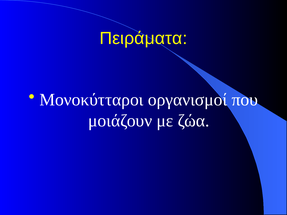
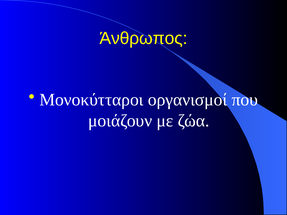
Πειράματα: Πειράματα -> Άνθρωπος (144, 38)
